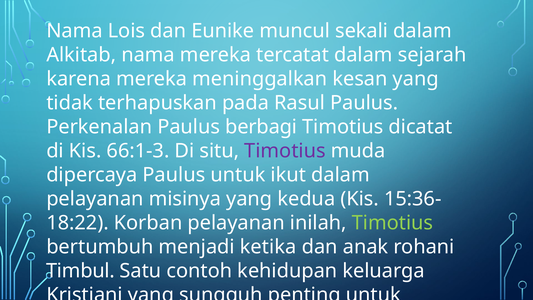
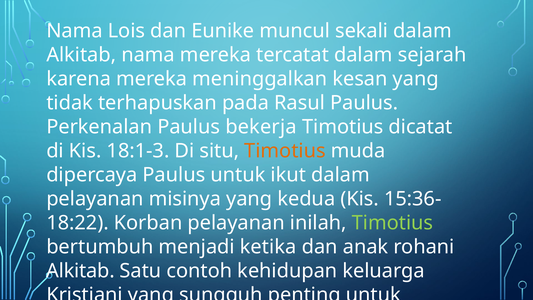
berbagi: berbagi -> bekerja (261, 127)
66:1-3: 66:1-3 -> 18:1-3 (138, 151)
Timotius colour: purple -> orange (285, 151)
Timbul: Timbul -> Alkitab (80, 271)
